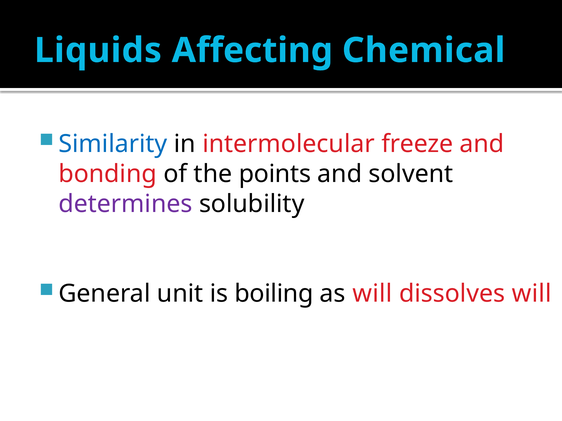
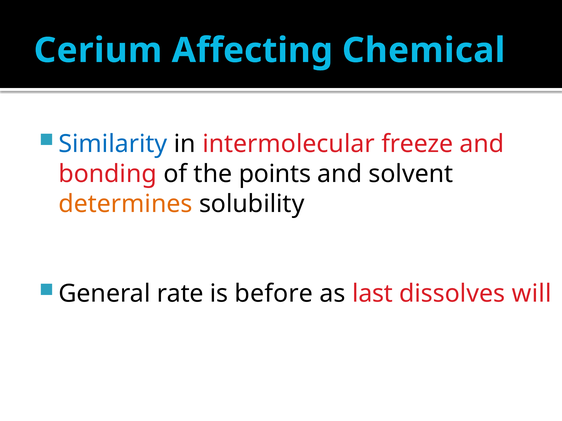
Liquids: Liquids -> Cerium (98, 50)
determines colour: purple -> orange (125, 204)
unit: unit -> rate (180, 294)
boiling: boiling -> before (274, 294)
as will: will -> last (373, 294)
